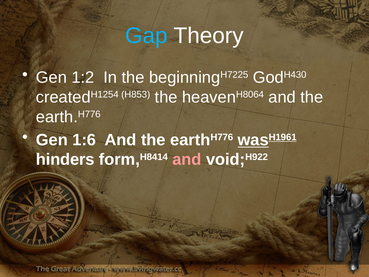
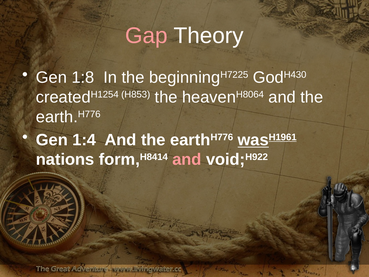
Gap colour: light blue -> pink (146, 36)
1:2: 1:2 -> 1:8 (83, 77)
1:6: 1:6 -> 1:4 (84, 140)
hinders: hinders -> nations (65, 159)
